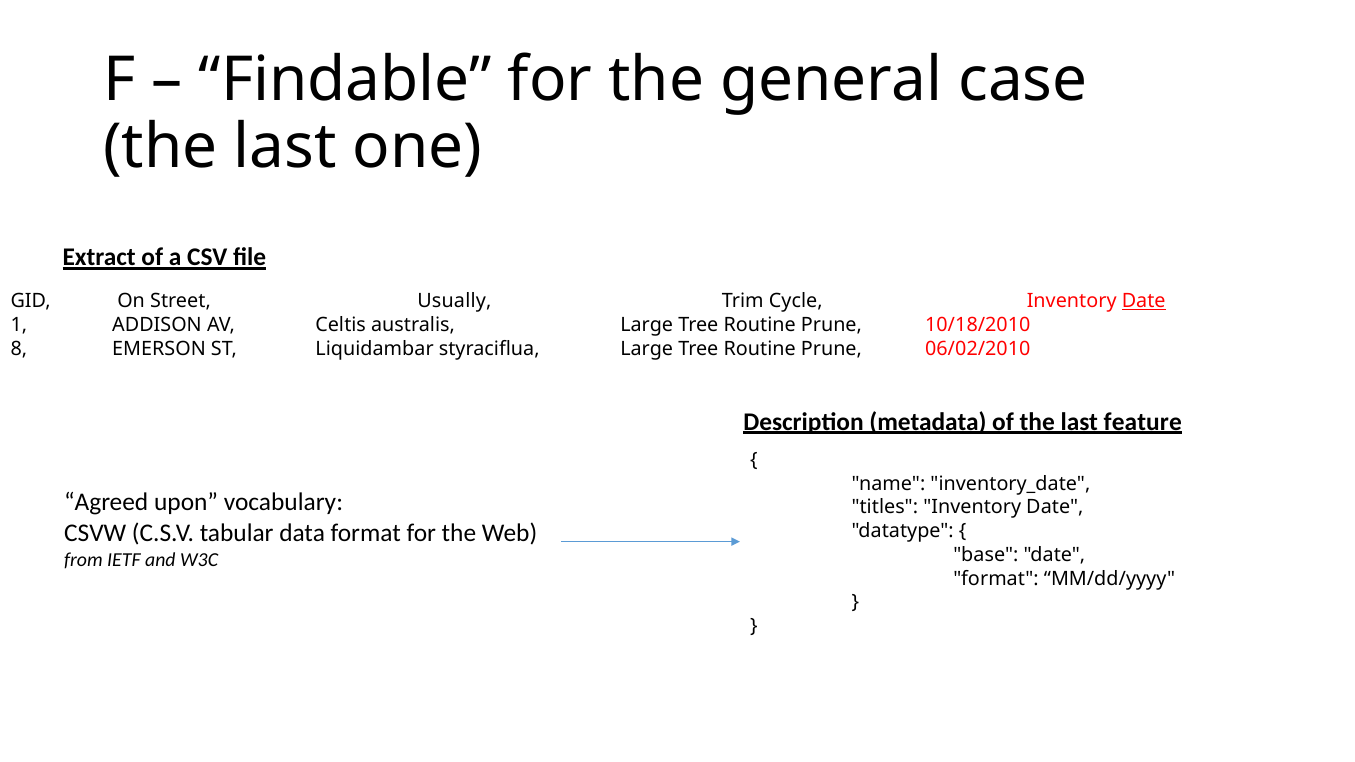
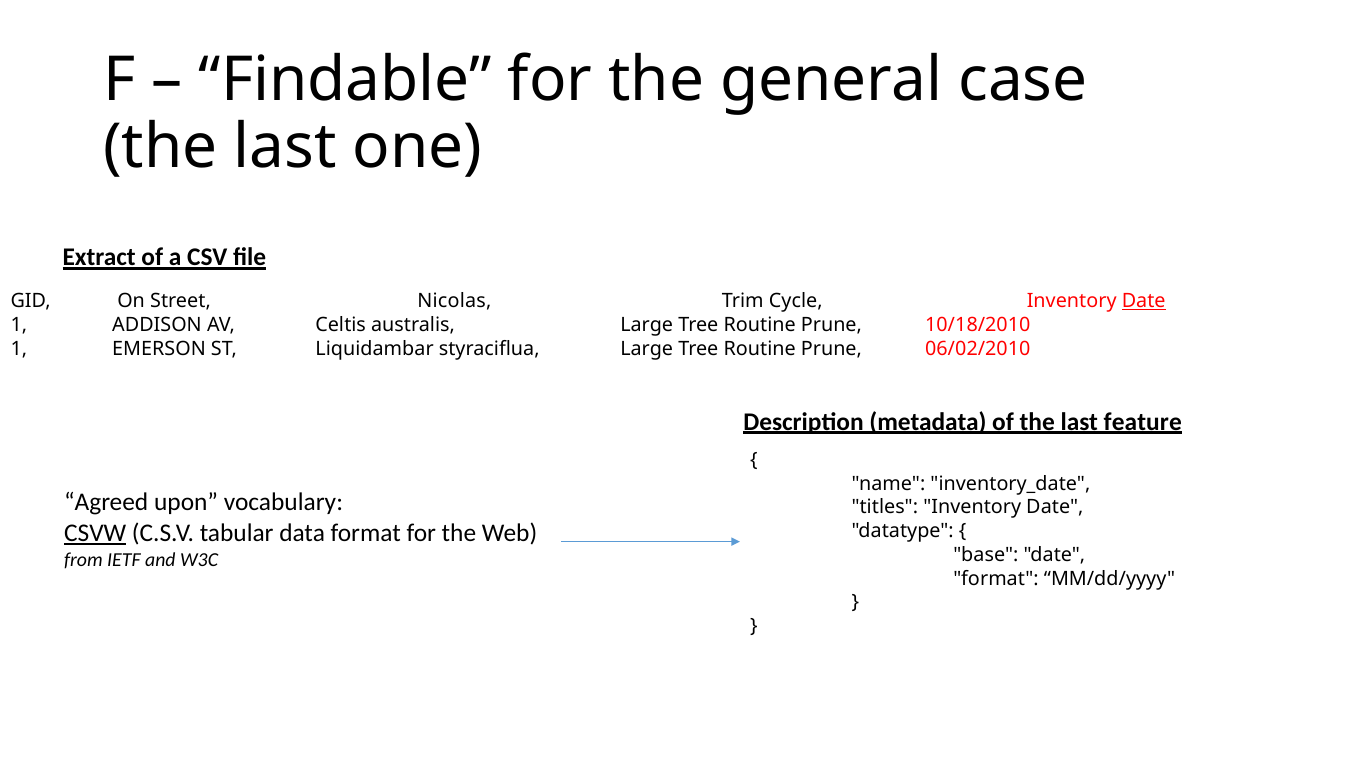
Usually: Usually -> Nicolas (454, 301)
8: 8 -> 1 (19, 349)
CSVW underline: none -> present (95, 533)
